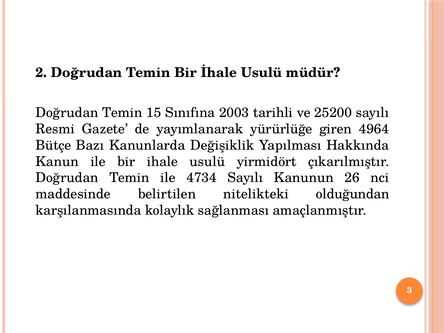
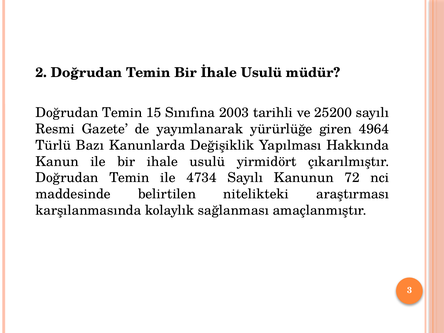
Bütçe: Bütçe -> Türlü (53, 145)
26: 26 -> 72 (352, 178)
olduğundan: olduğundan -> araştırması (353, 194)
